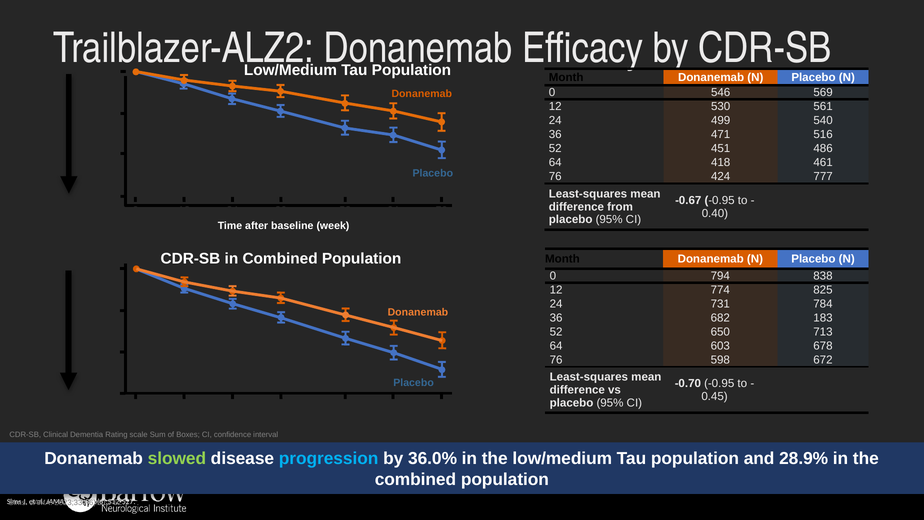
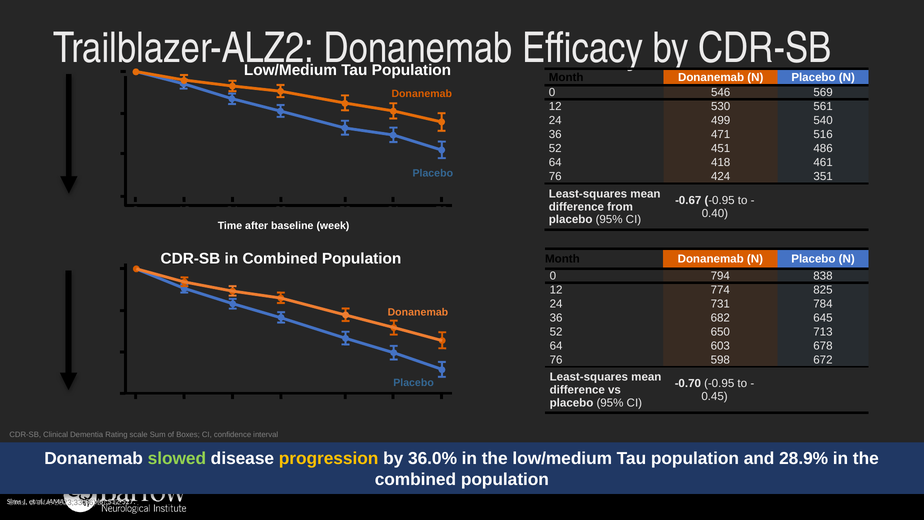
777: 777 -> 351 (823, 177)
183: 183 -> 645 (823, 318)
progression colour: light blue -> yellow (329, 458)
